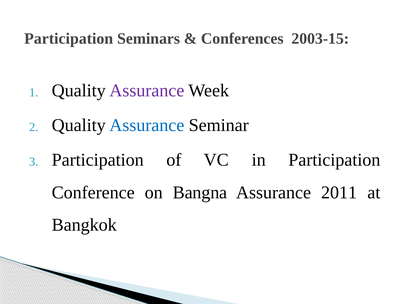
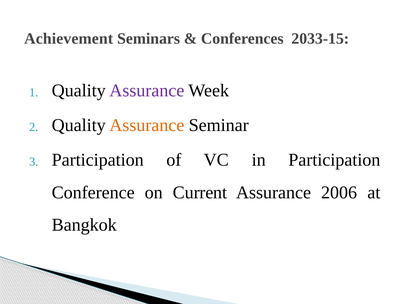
Participation: Participation -> Achievement (69, 39)
2003-15: 2003-15 -> 2033-15 (320, 39)
Assurance colour: blue -> orange (147, 125)
Bangna: Bangna -> Current (200, 192)
2011: 2011 -> 2006 (339, 192)
